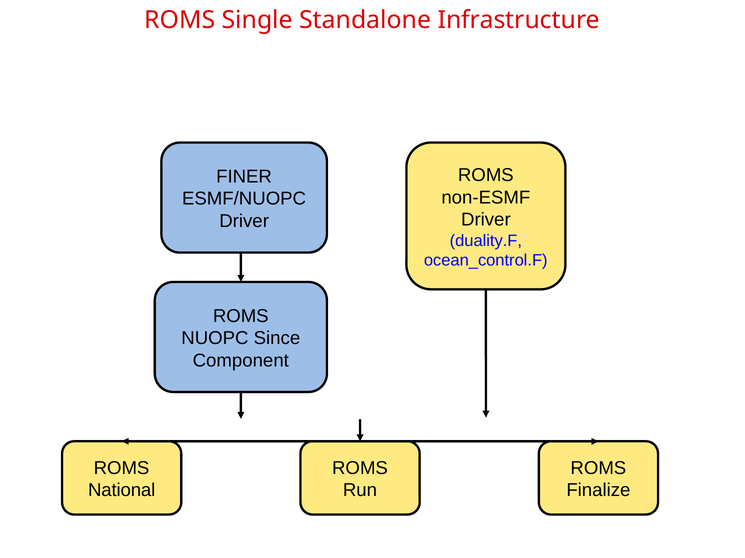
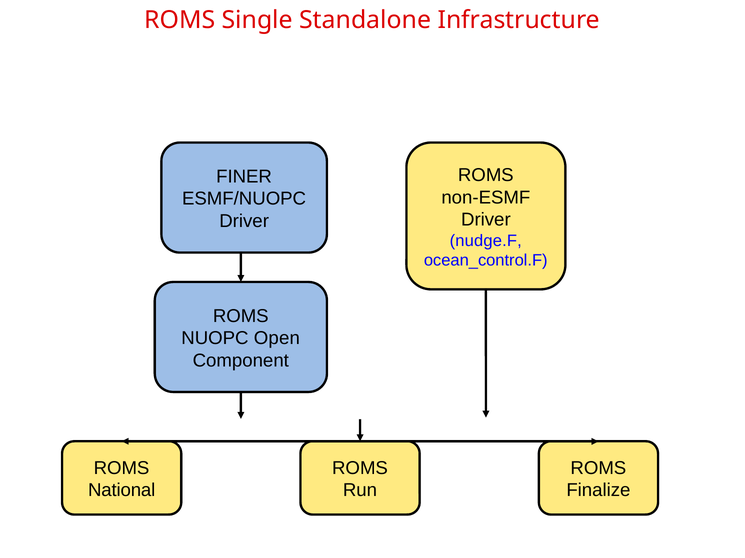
duality.F: duality.F -> nudge.F (486, 241)
Since: Since -> Open (277, 339)
